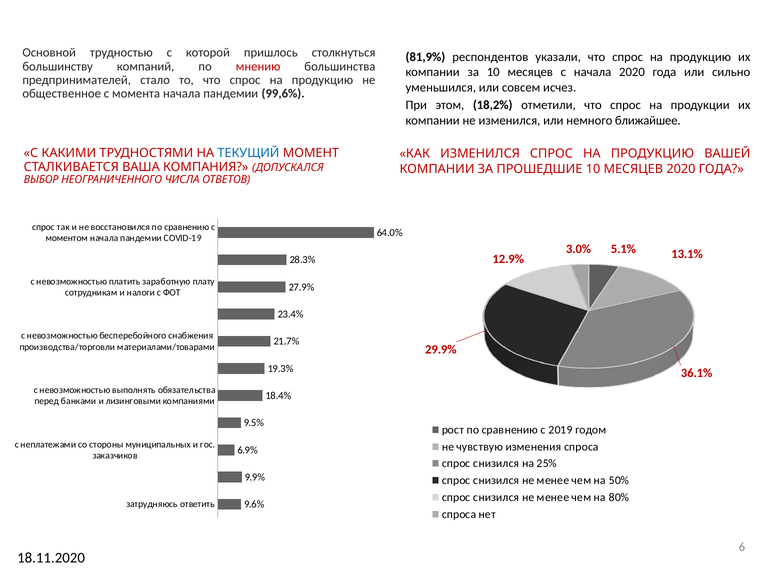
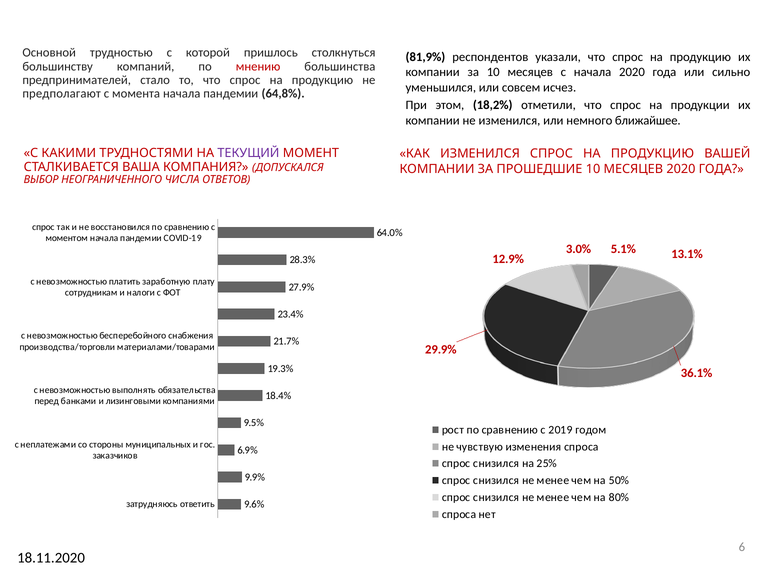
общественное: общественное -> предполагают (62, 94)
99,6%: 99,6% -> 64,8% (283, 94)
ТЕКУЩИЙ colour: blue -> purple (248, 153)
